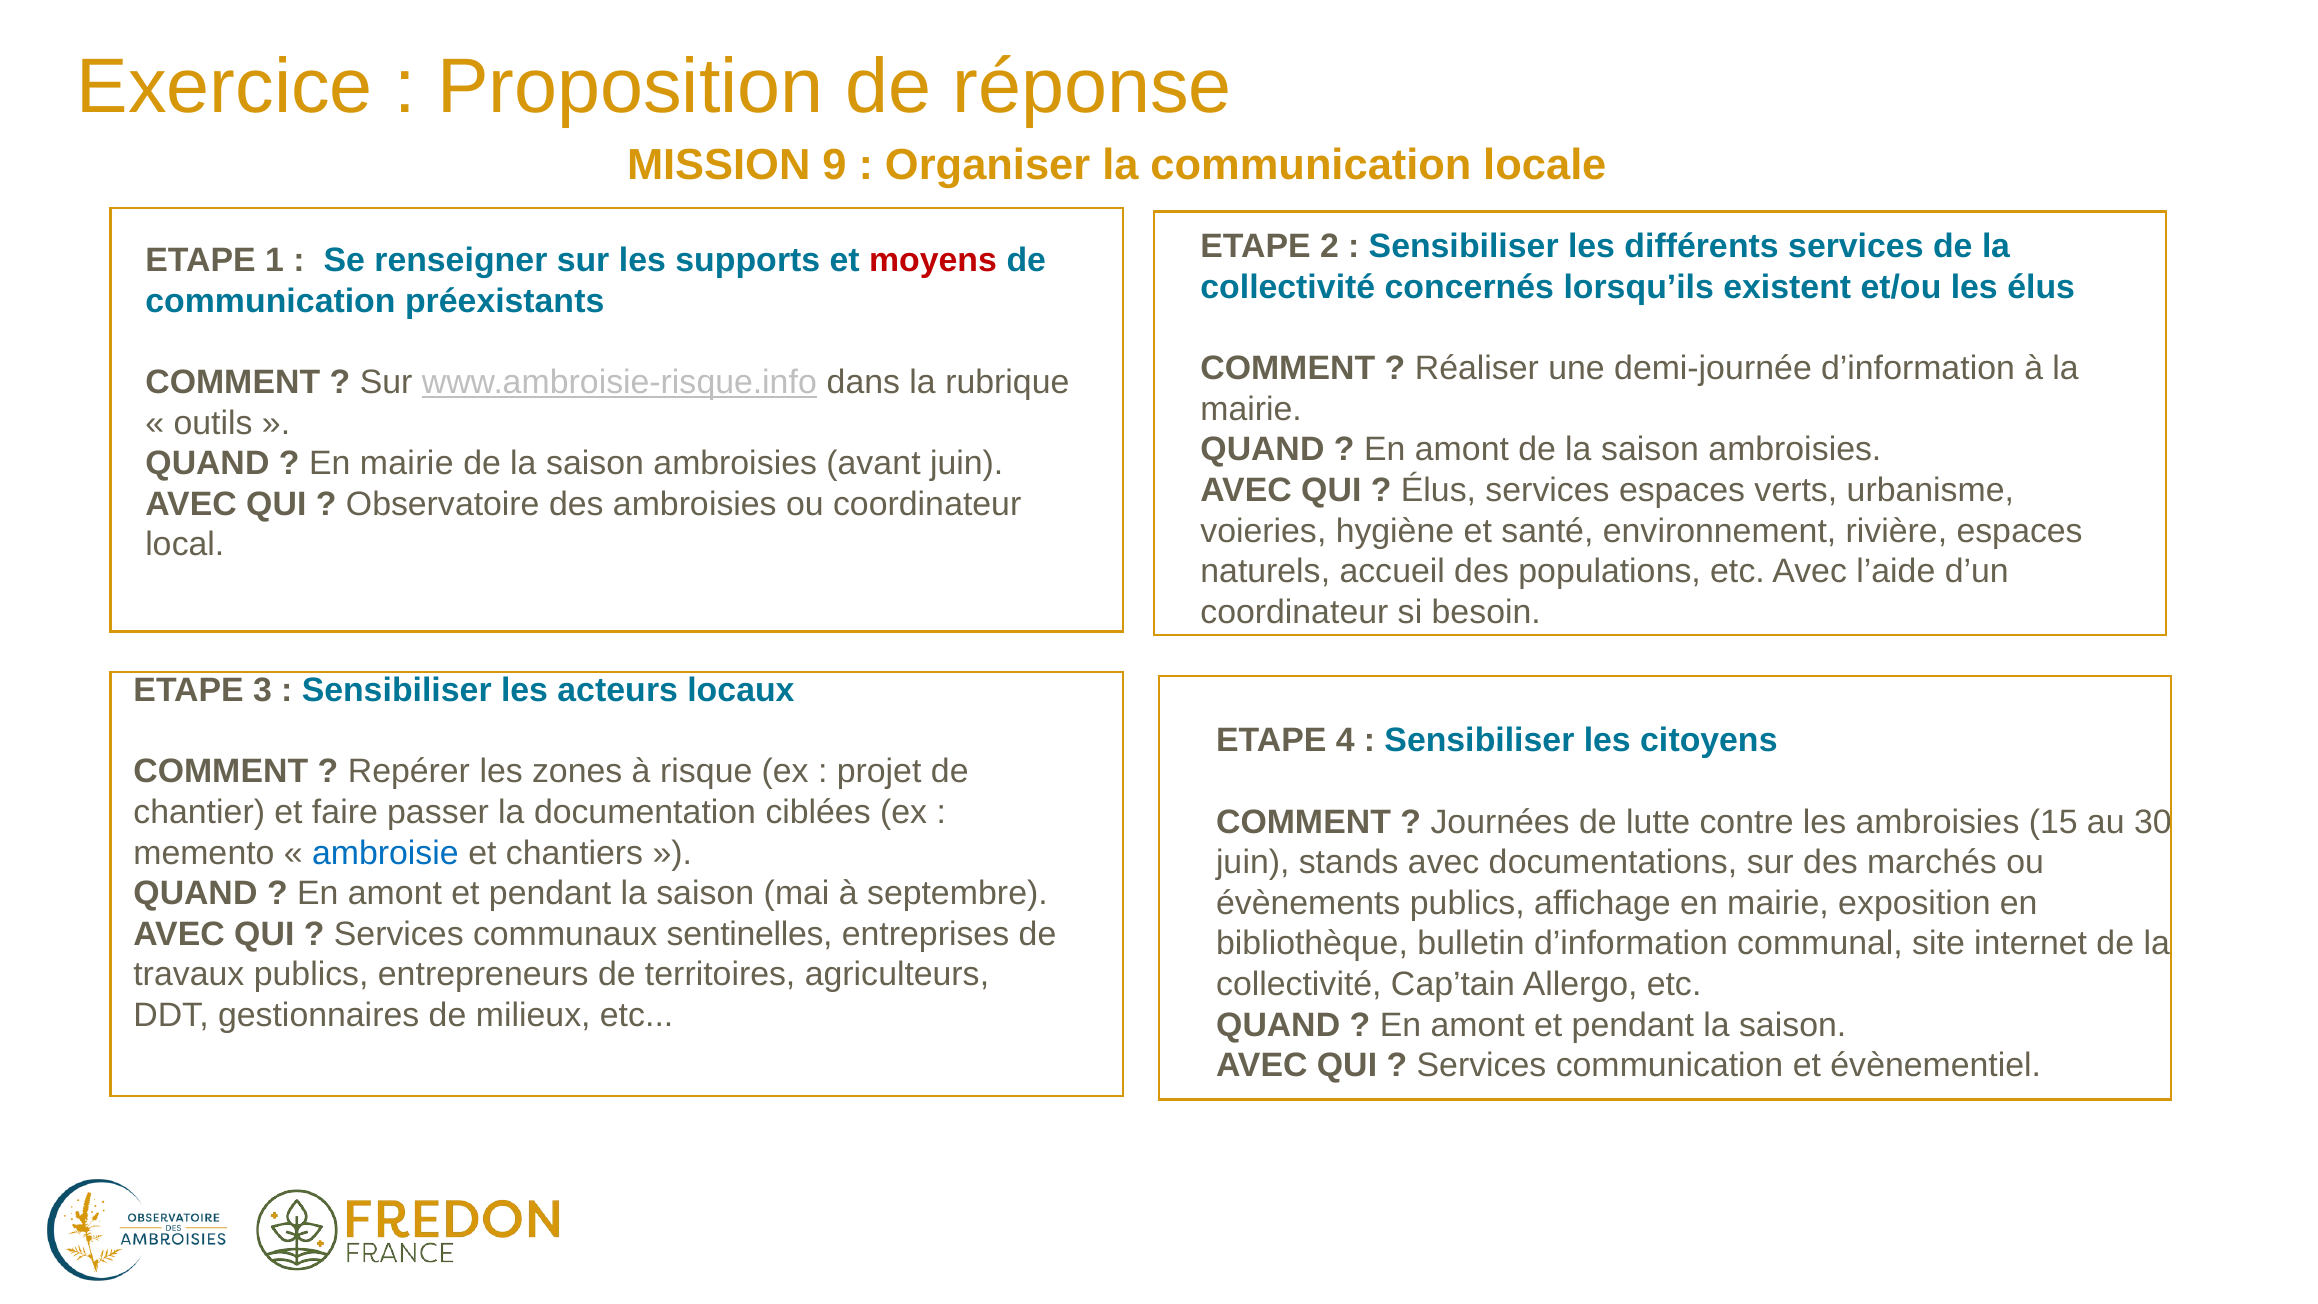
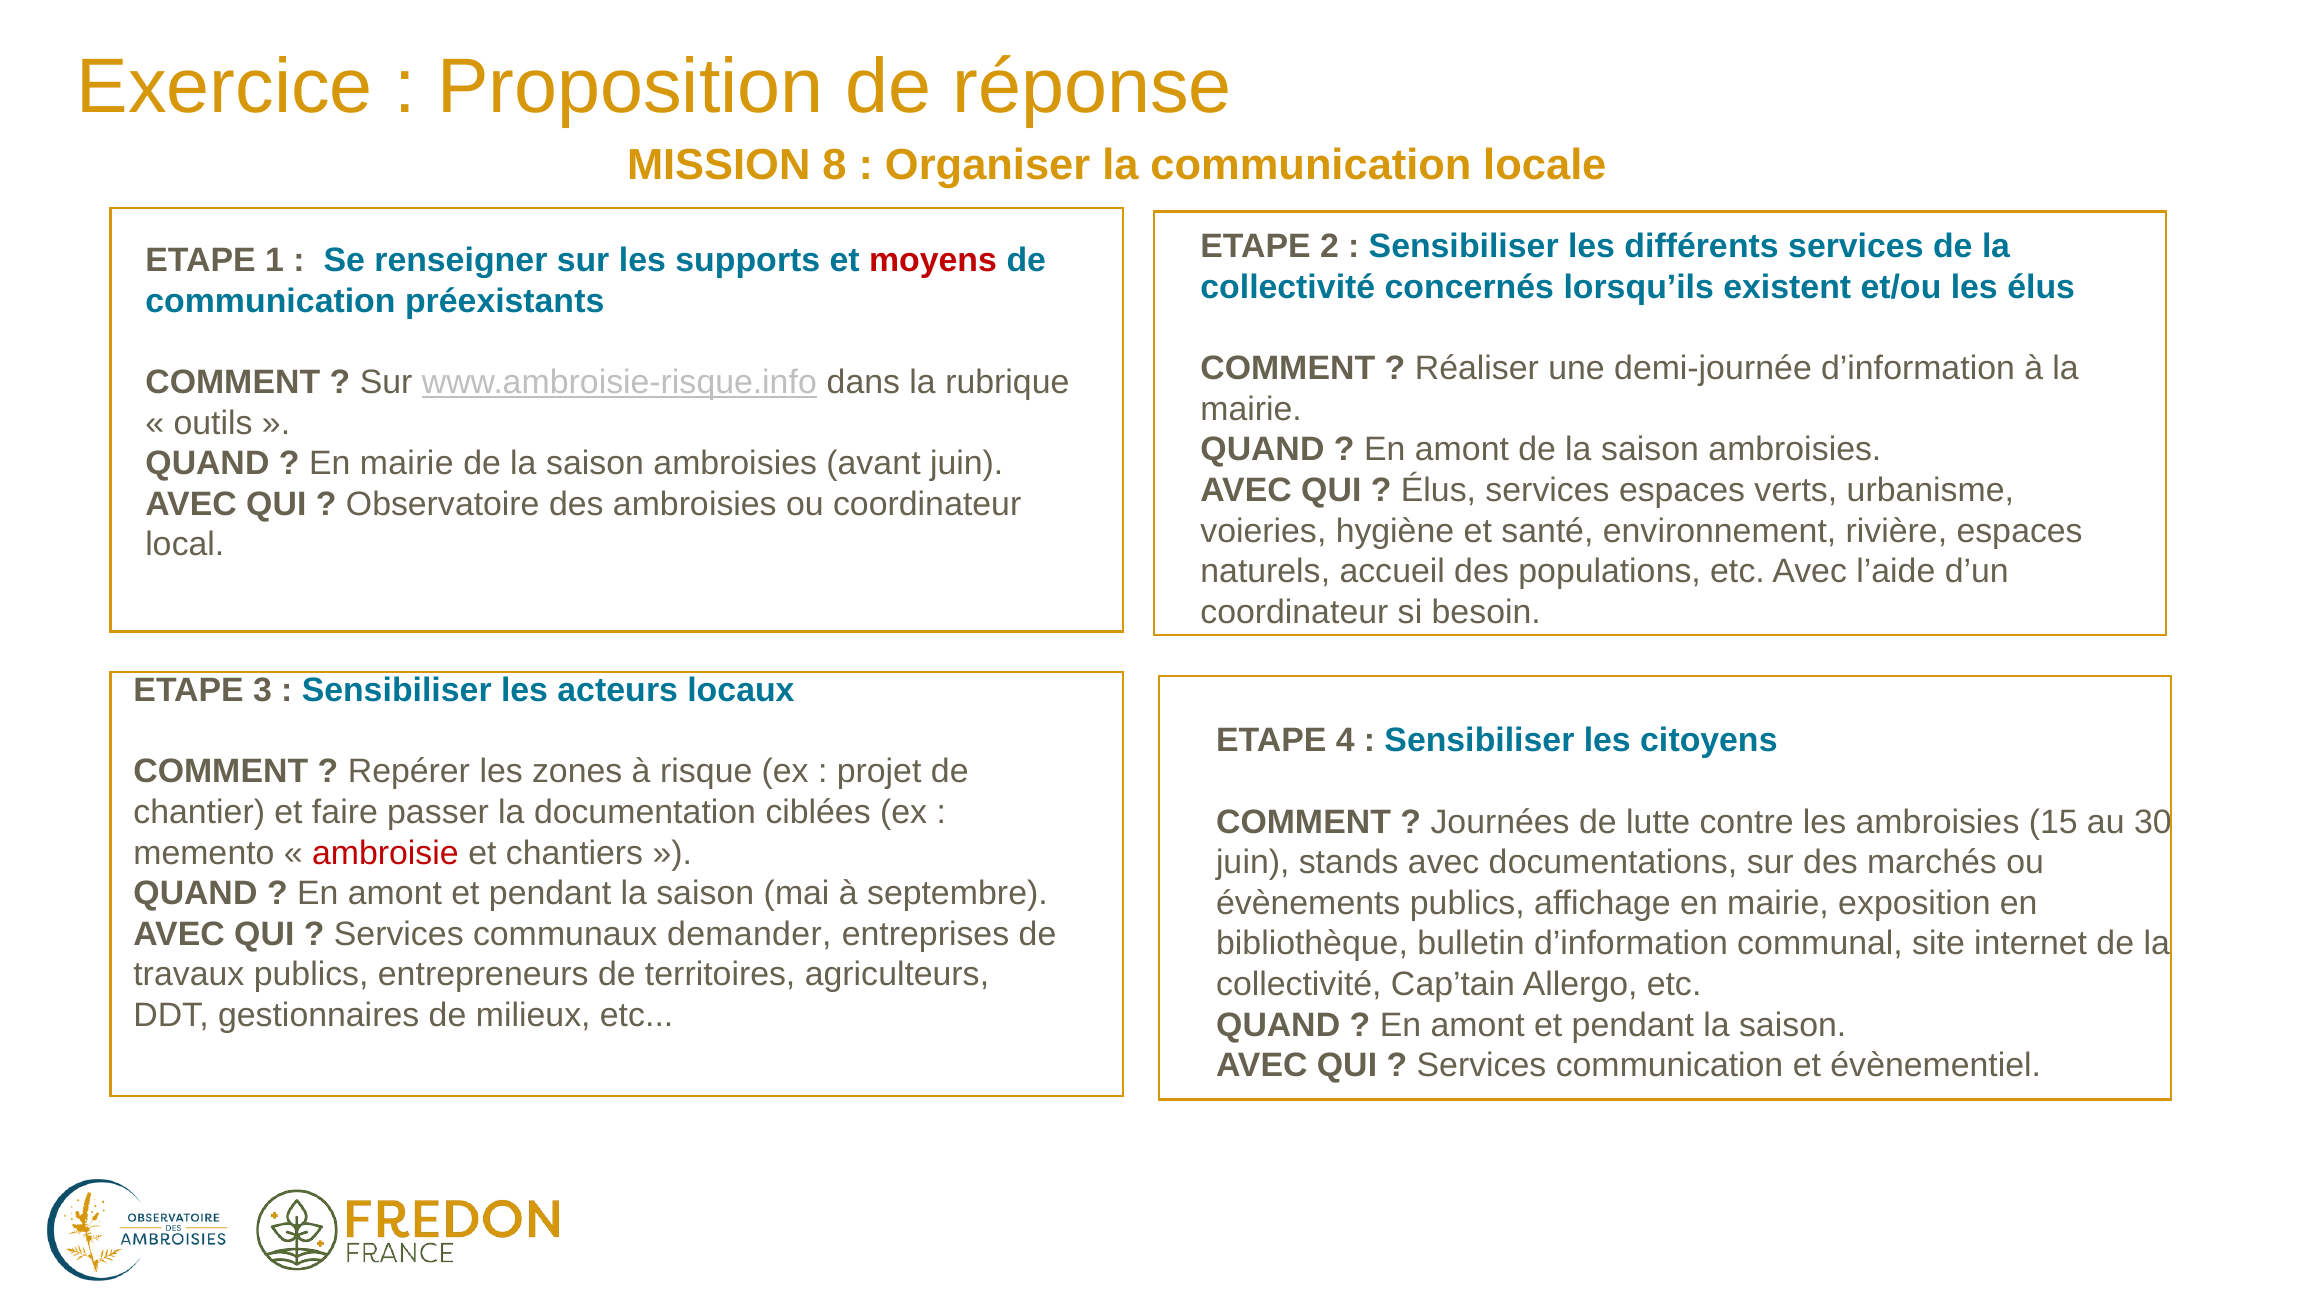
9: 9 -> 8 (835, 165)
ambroisie colour: blue -> red (385, 853)
sentinelles: sentinelles -> demander (749, 934)
